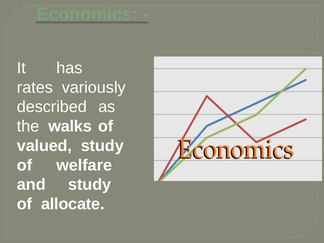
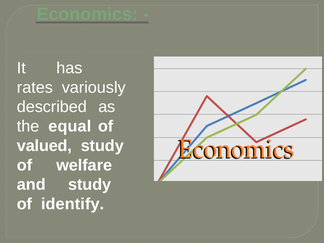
walks: walks -> equal (70, 126)
allocate: allocate -> identify (73, 204)
